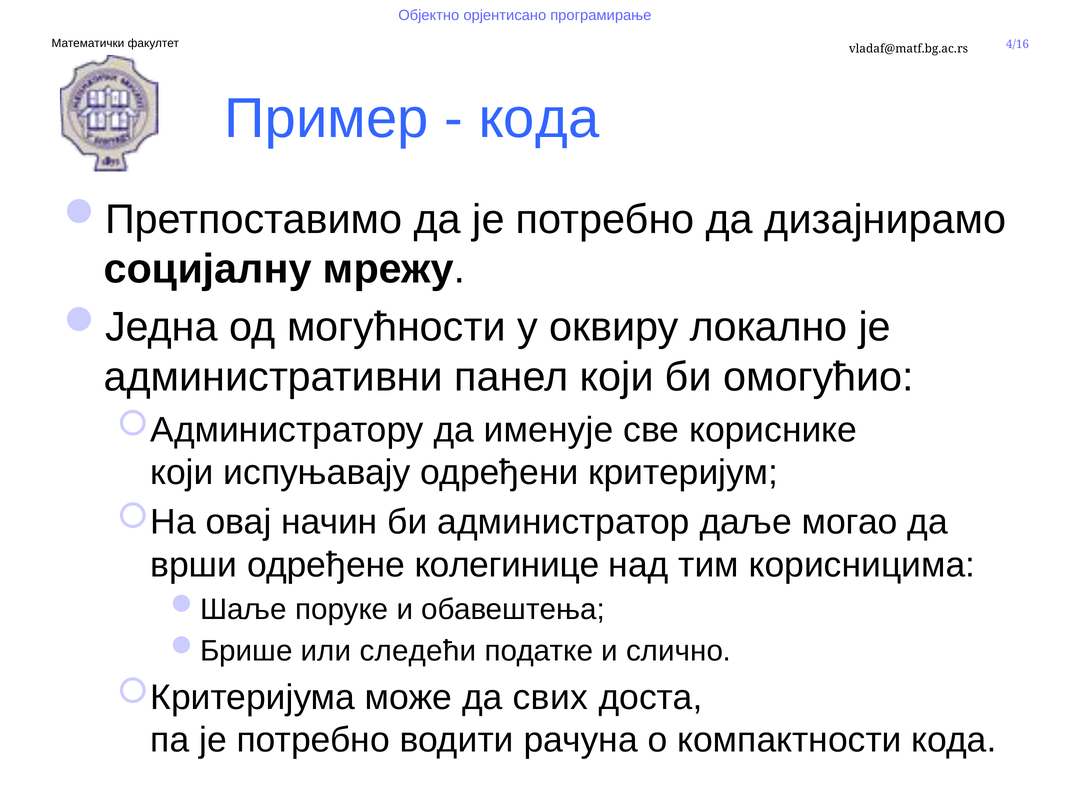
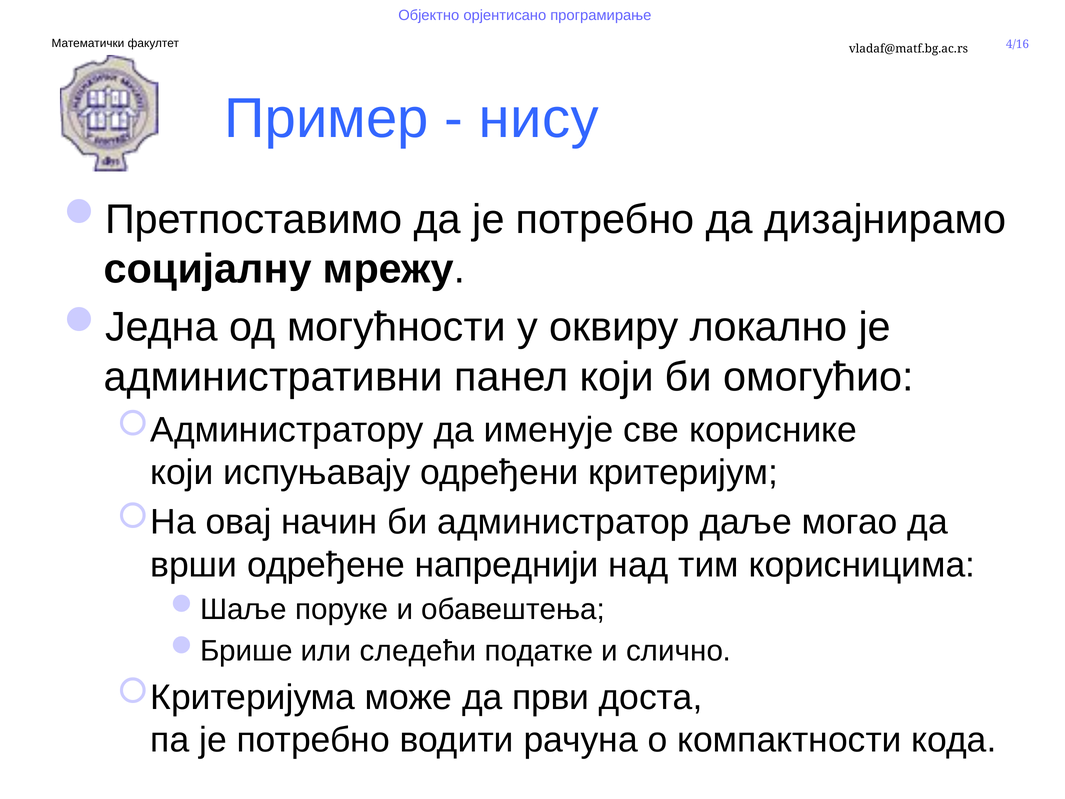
кода: кода -> нису (539, 118)
колегинице: колегинице -> напреднији (507, 565)
свих: свих -> први (551, 697)
